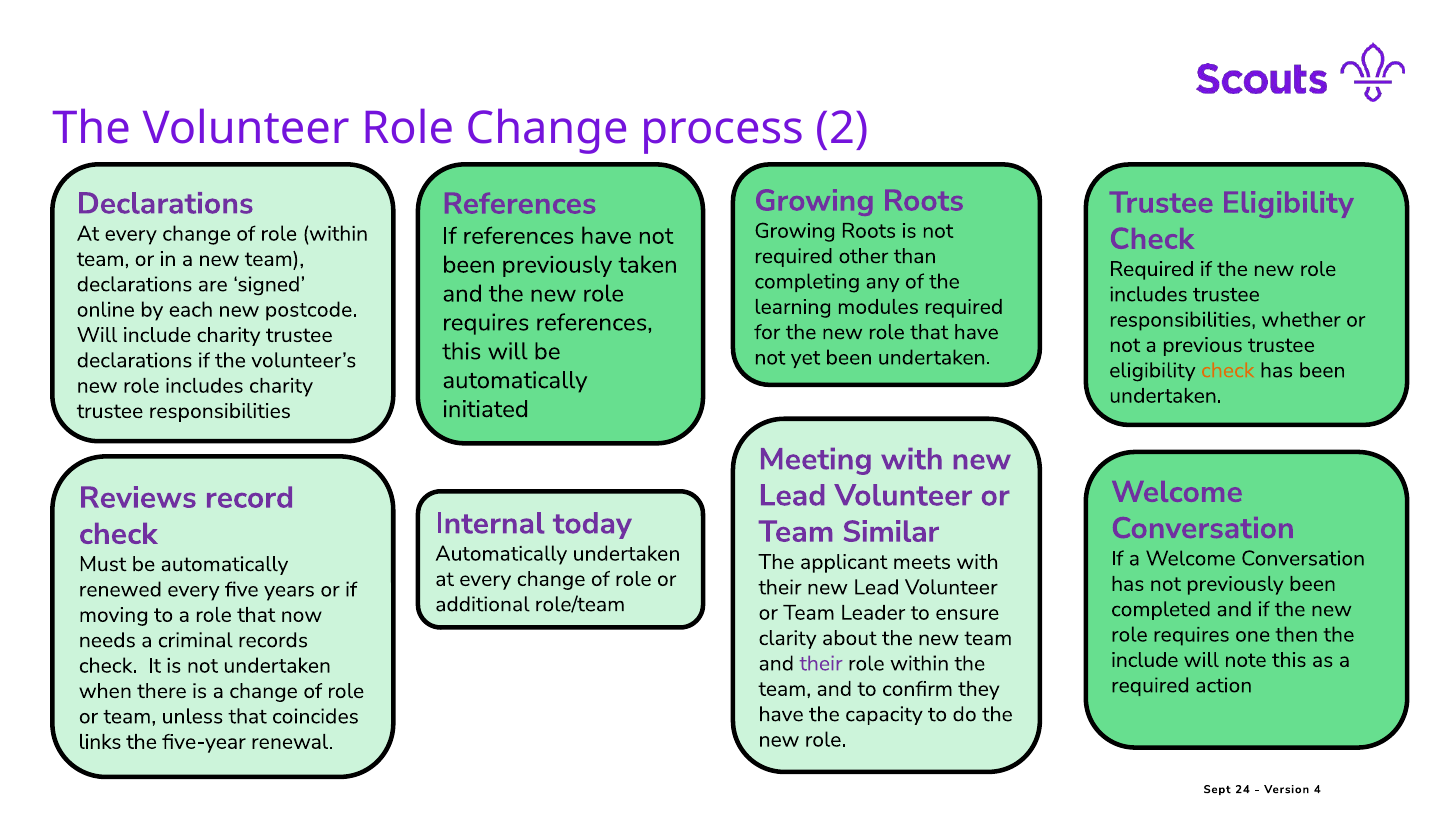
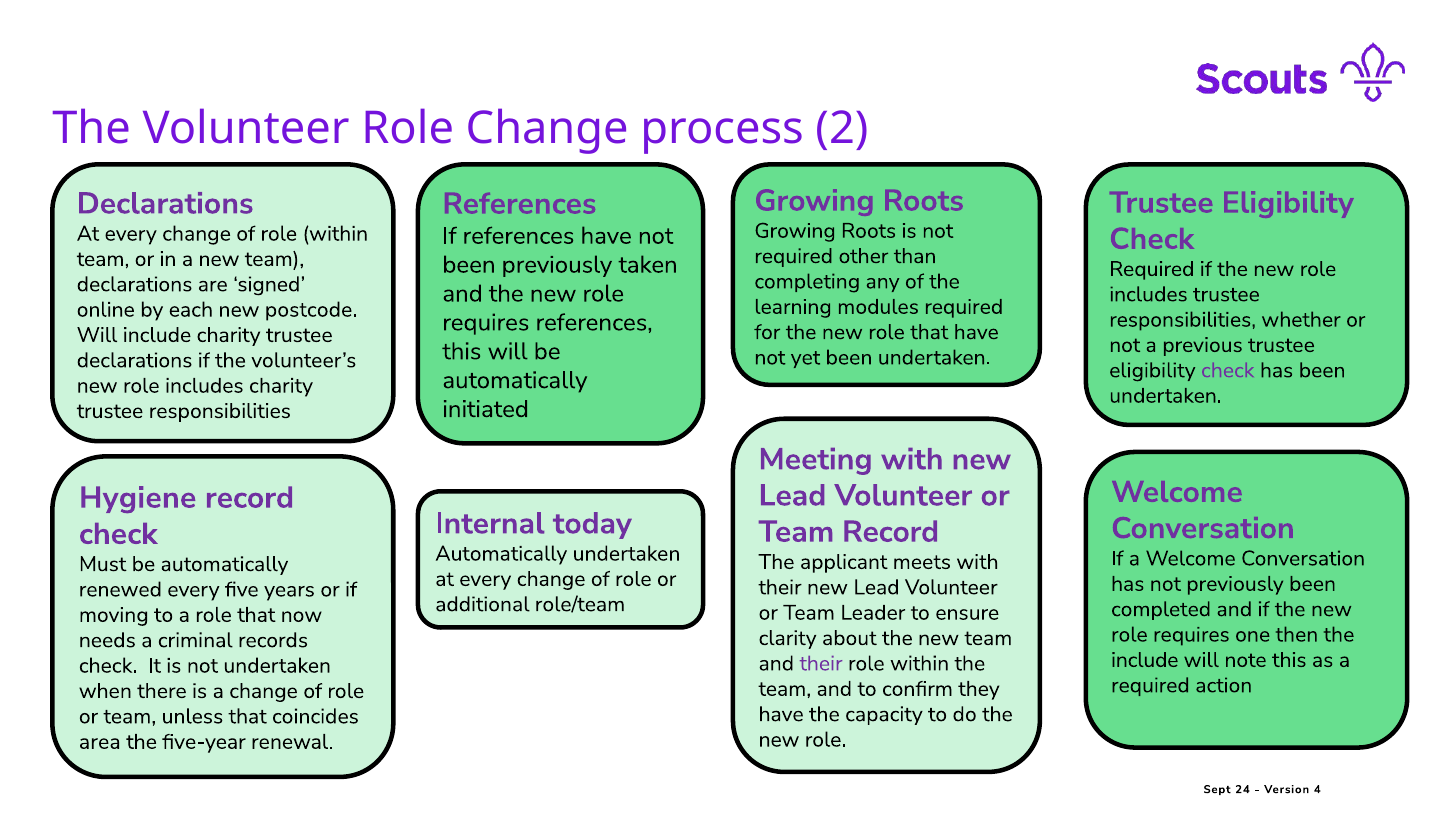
check colour: orange -> purple (1228, 370)
Reviews: Reviews -> Hygiene (138, 498)
Team Similar: Similar -> Record (891, 532)
links: links -> area (100, 742)
